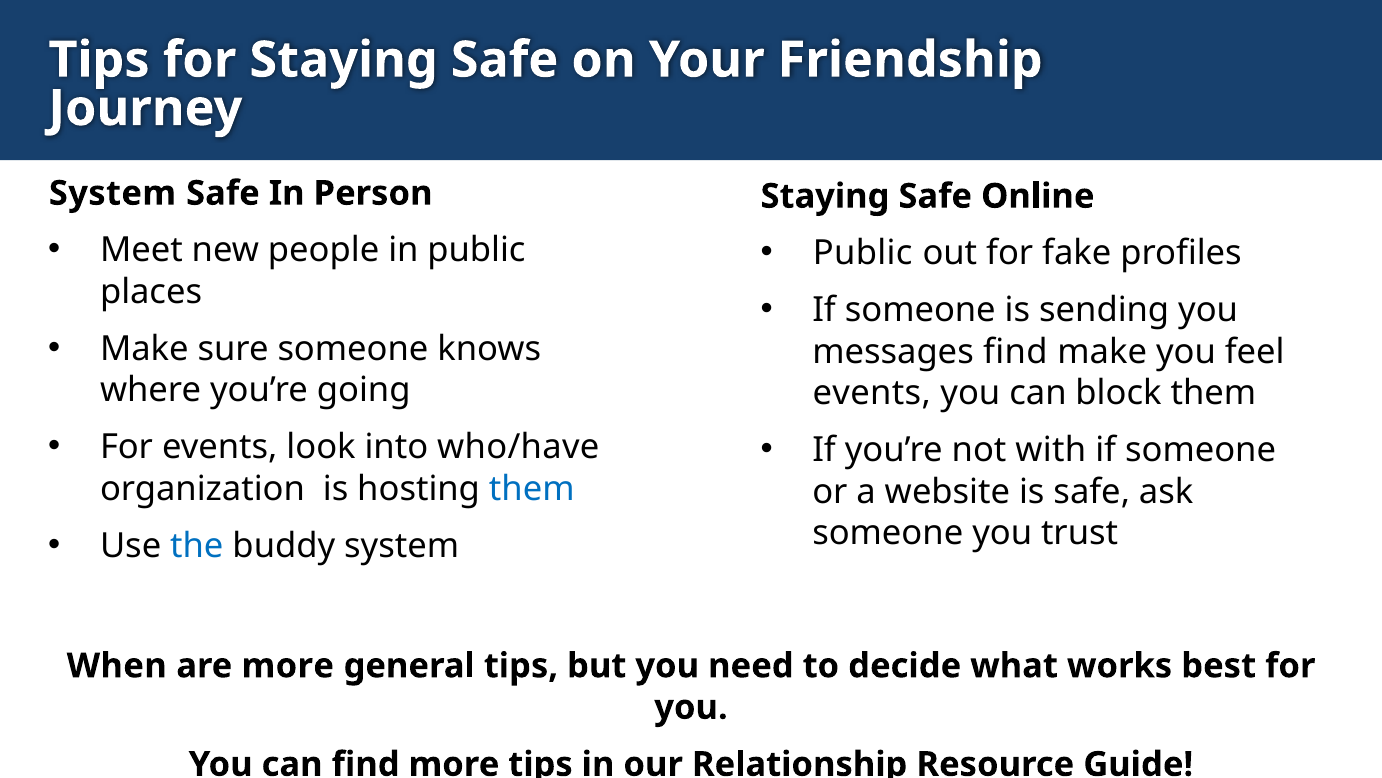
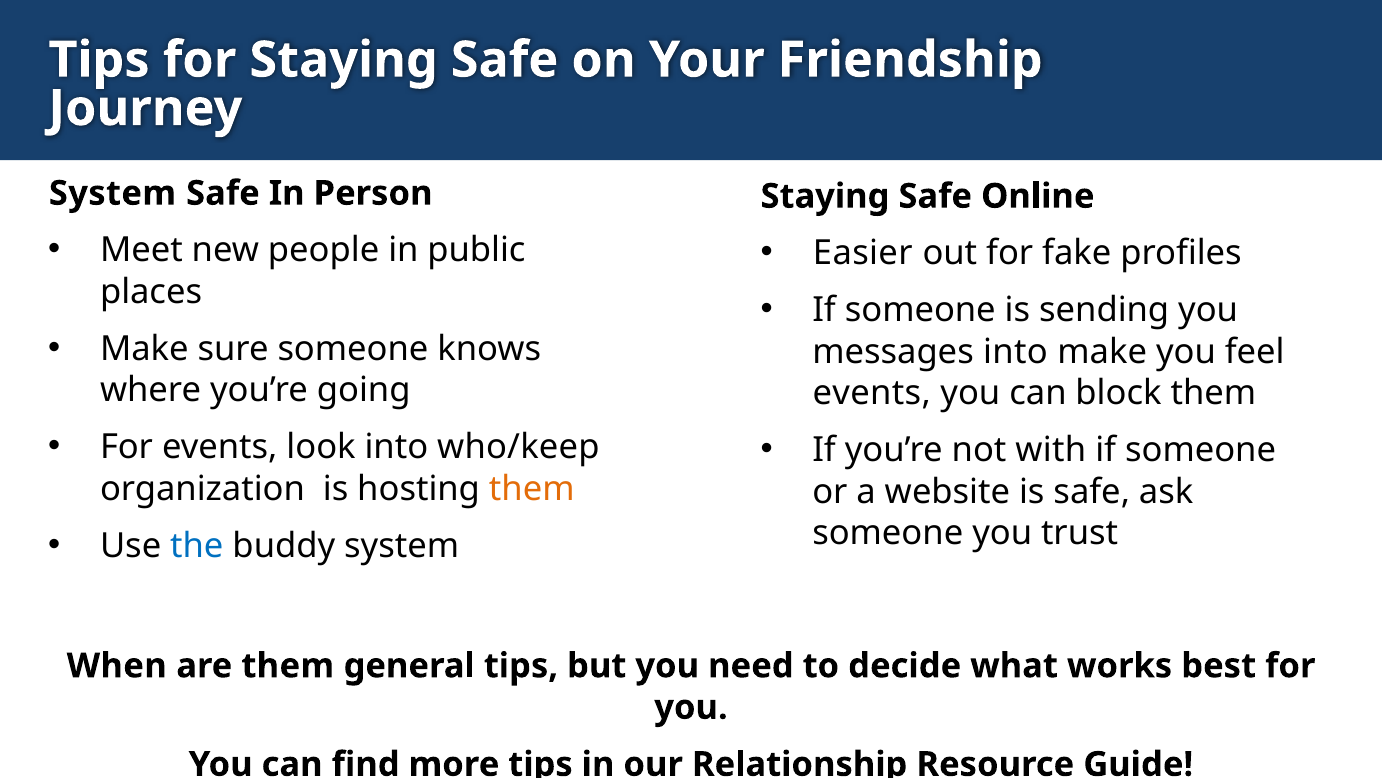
Public: Public -> Easier (863, 253)
messages find: find -> into (1015, 352)
who/have: who/have -> who/keep (518, 447)
them colour: blue -> orange (532, 489)
are more: more -> them (288, 665)
